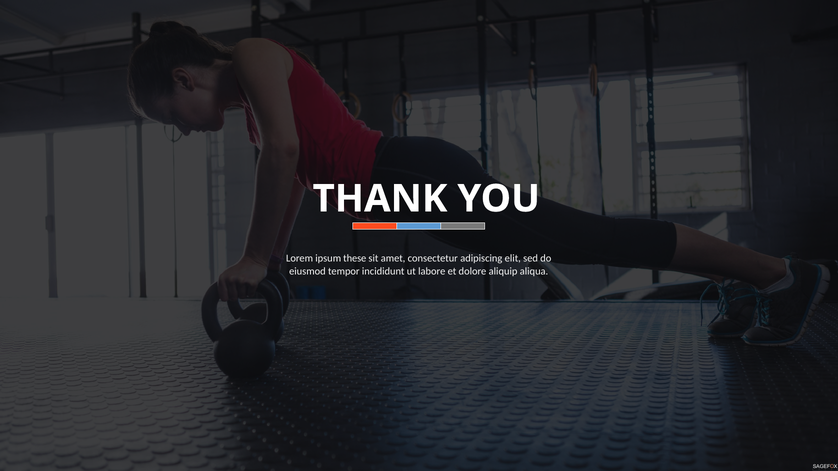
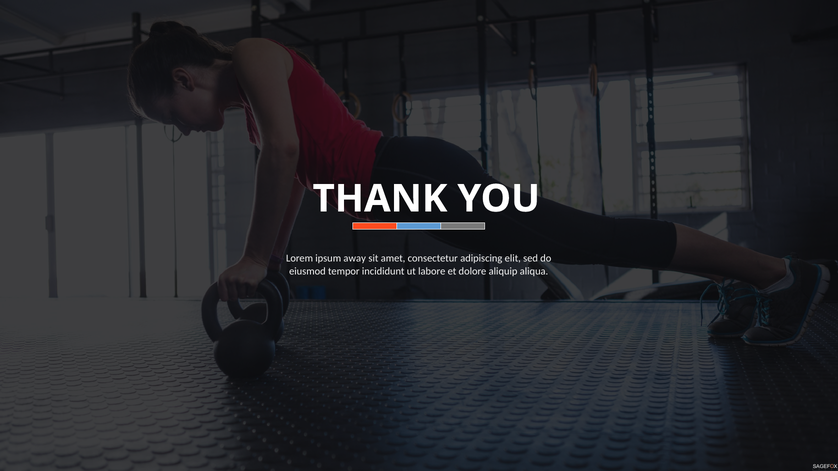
these: these -> away (355, 259)
